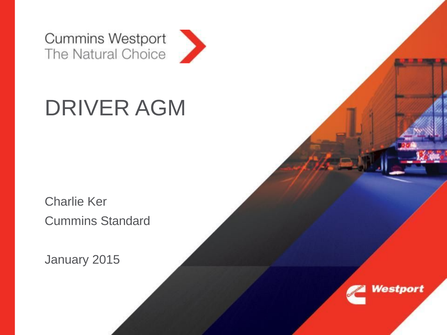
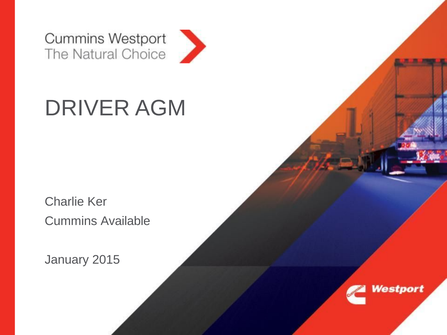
Standard: Standard -> Available (125, 221)
